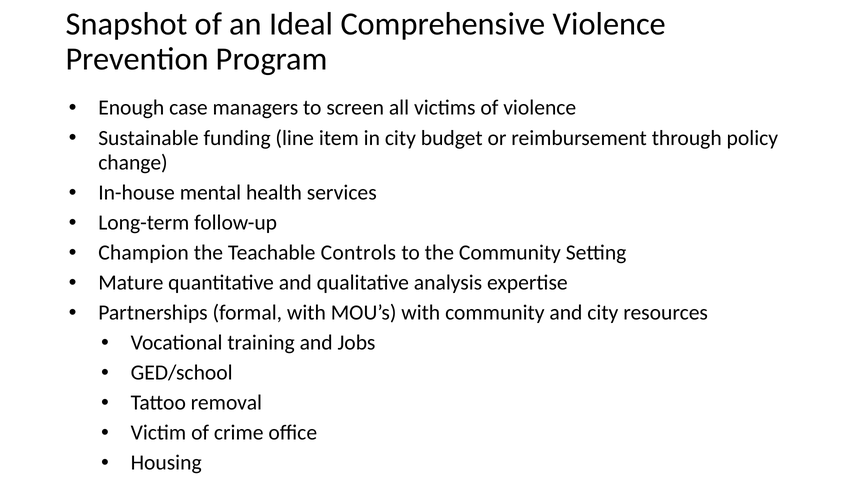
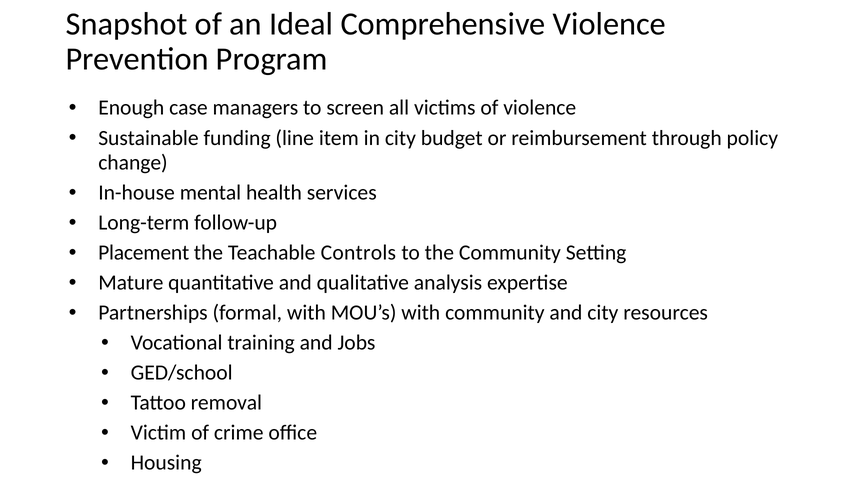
Champion: Champion -> Placement (144, 253)
